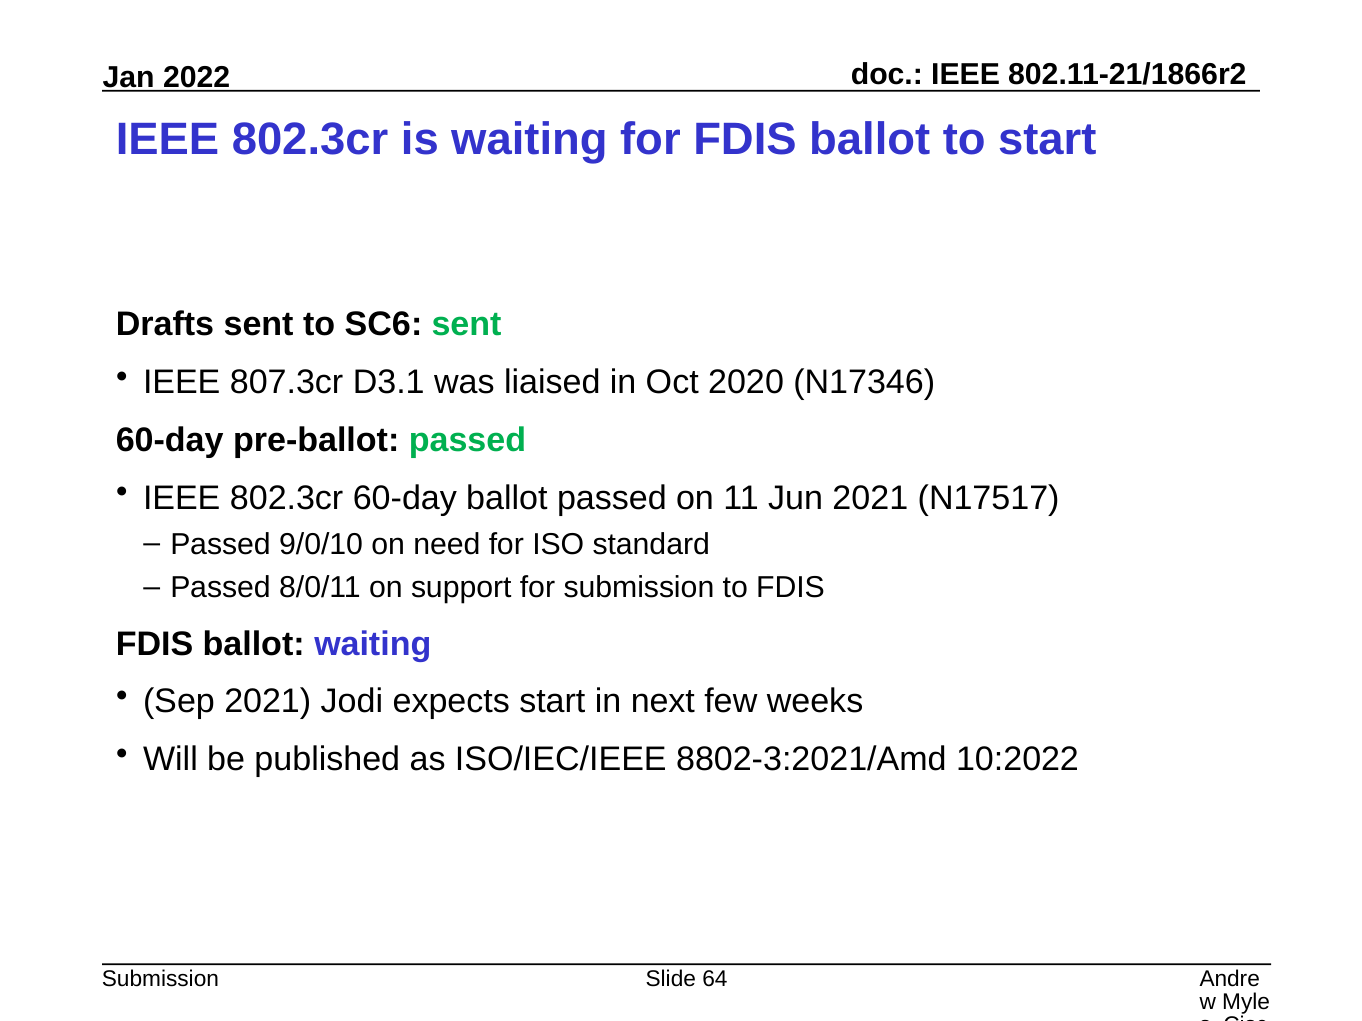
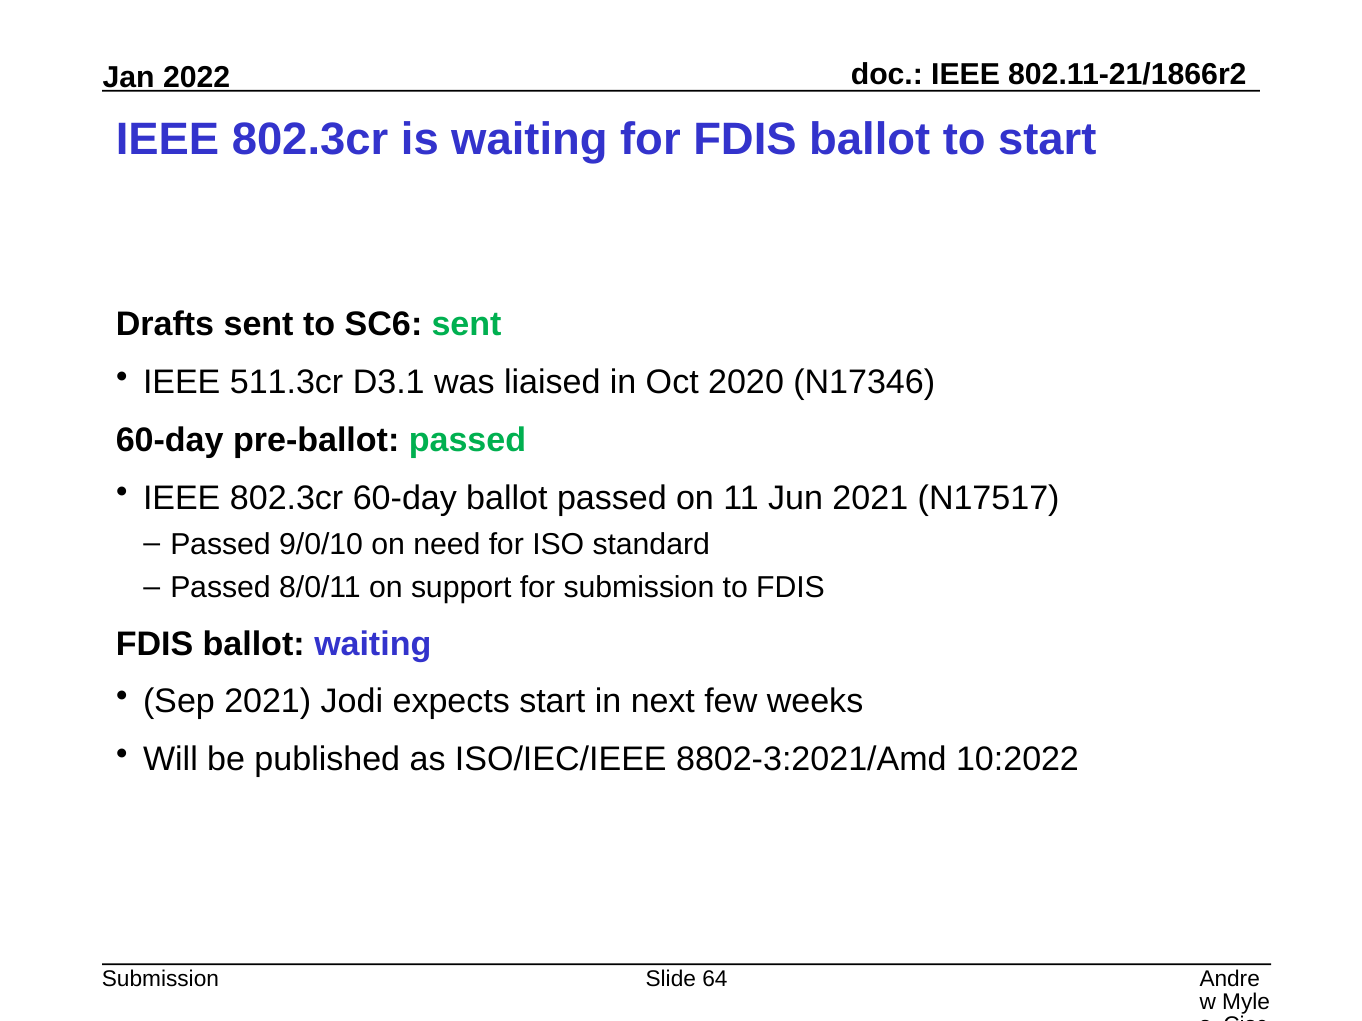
807.3cr: 807.3cr -> 511.3cr (287, 383)
